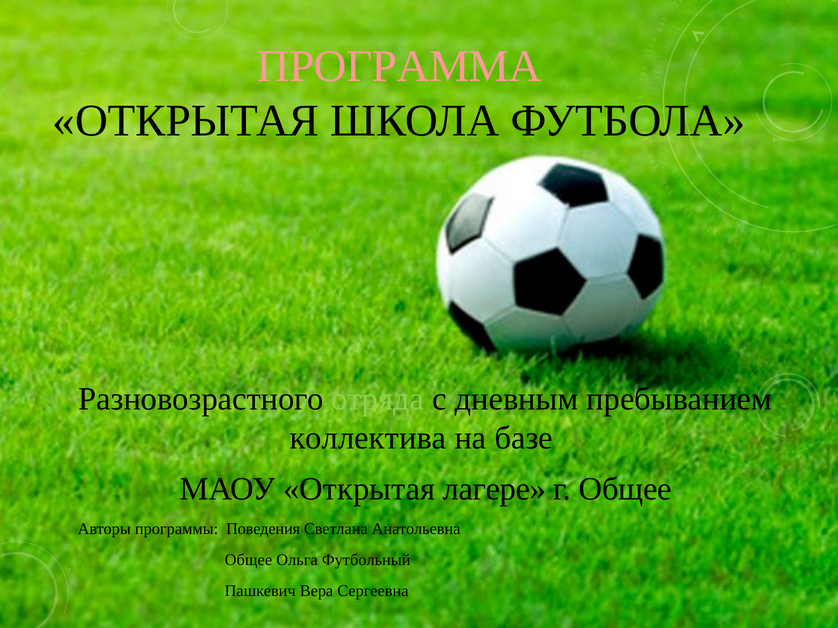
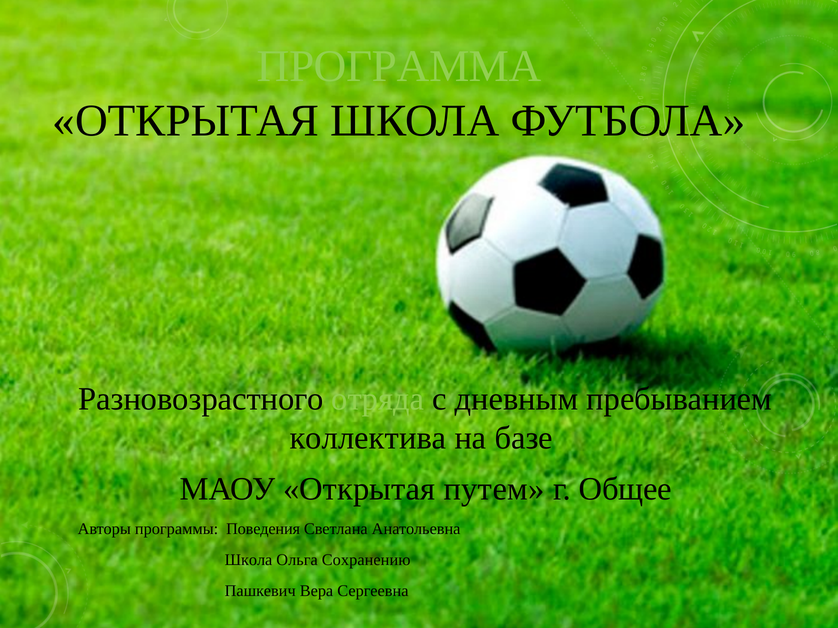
ПРОГРАММА colour: pink -> light green (399, 67)
лагере: лагере -> путем (494, 489)
Общее: Общее -> Школа (249, 560)
Футбольный: Футбольный -> Сохранению (366, 560)
